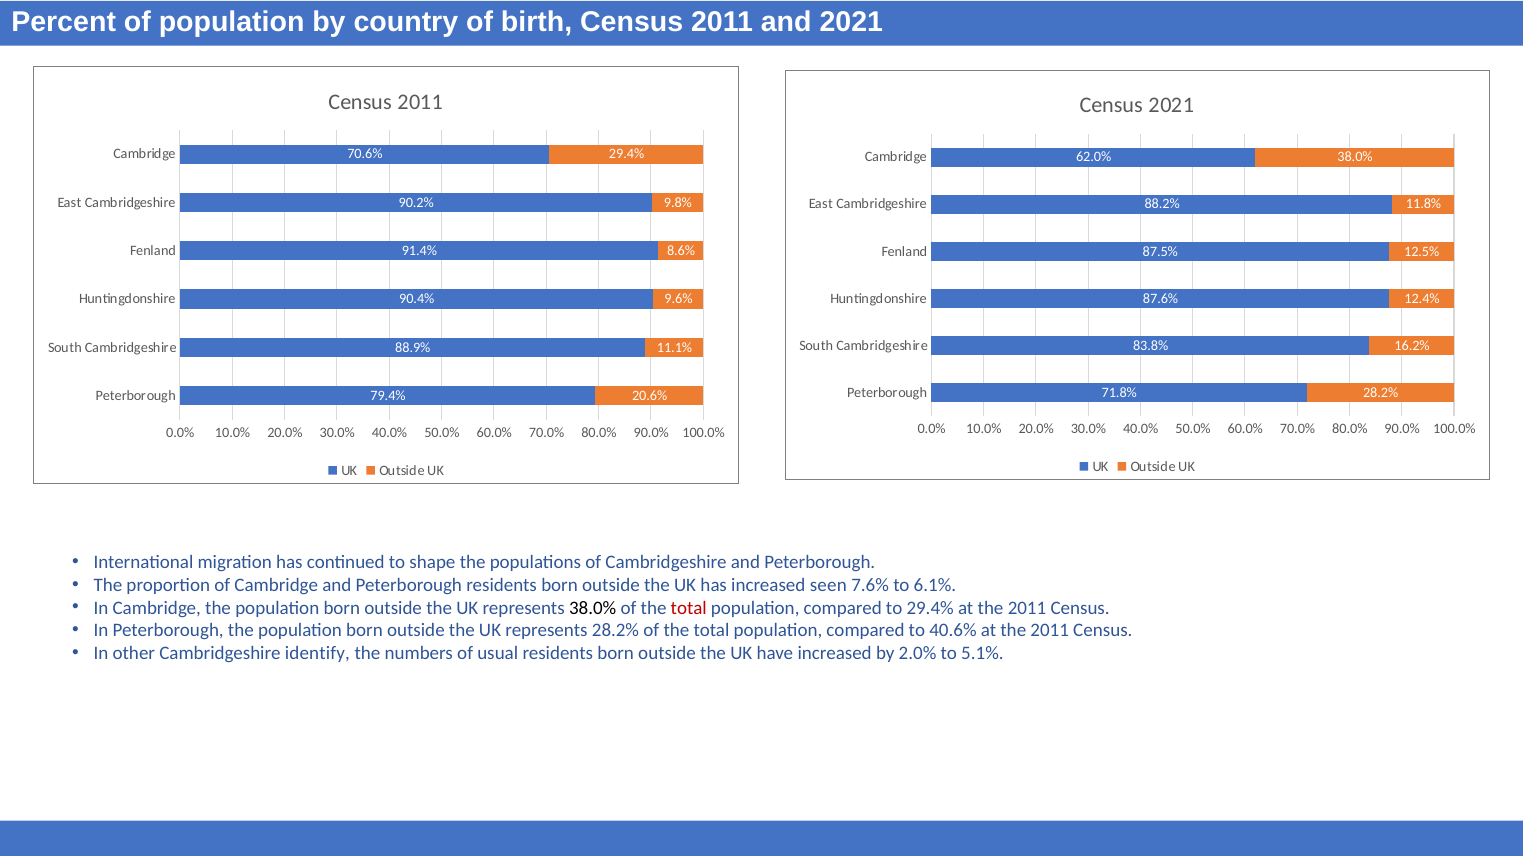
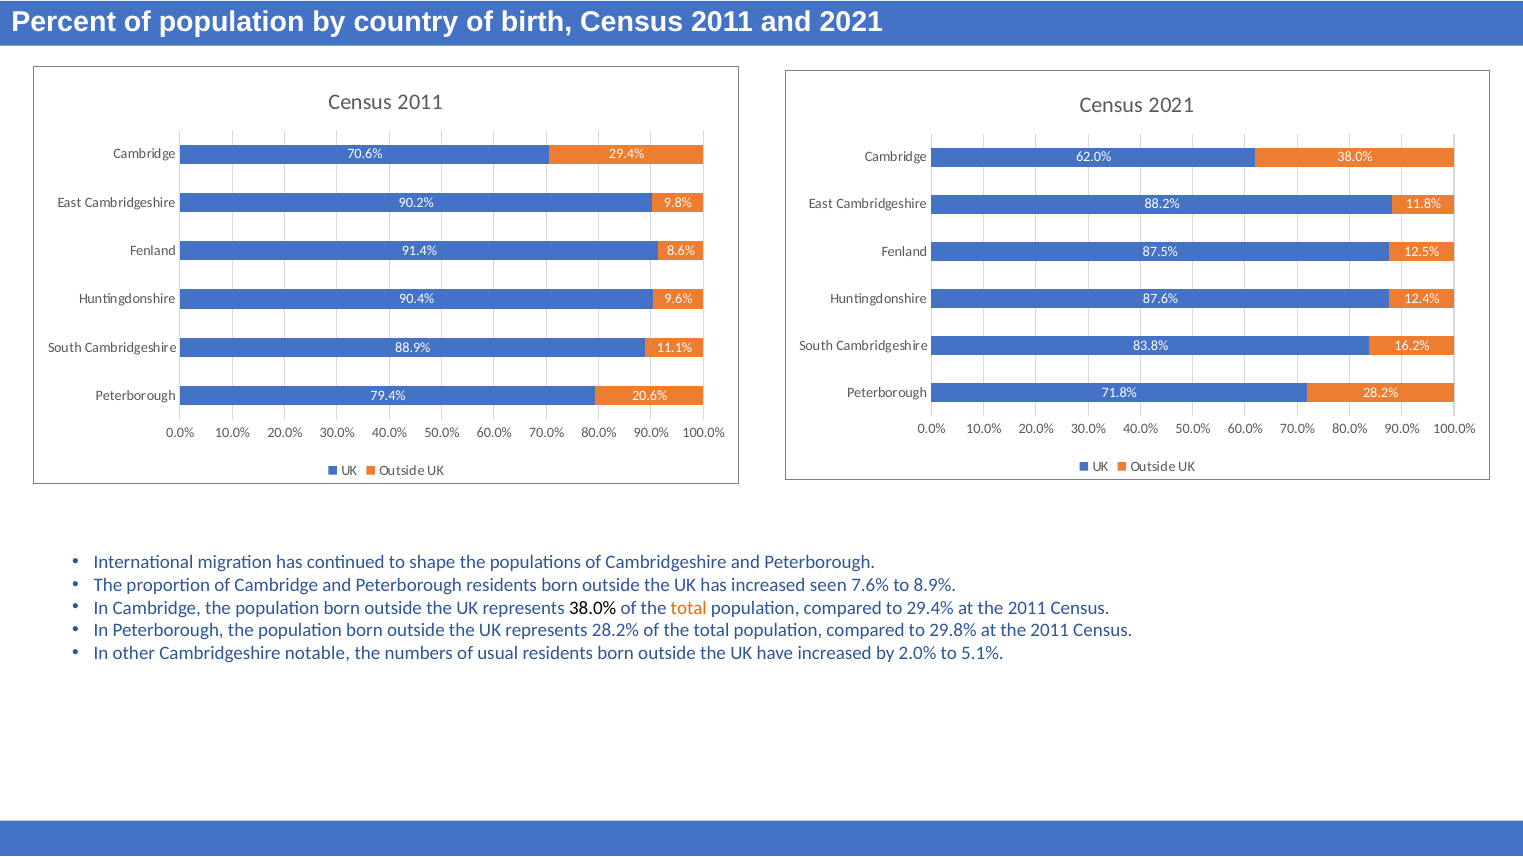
6.1%: 6.1% -> 8.9% (935, 585)
total colour: red -> orange (689, 608)
40.6%: 40.6% -> 29.8% (953, 630)
identify: identify -> notable (317, 653)
